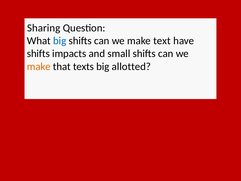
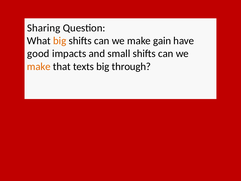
big colour: blue -> orange (60, 41)
text: text -> gain (162, 41)
shifts: shifts -> good (38, 54)
allotted: allotted -> through (131, 66)
